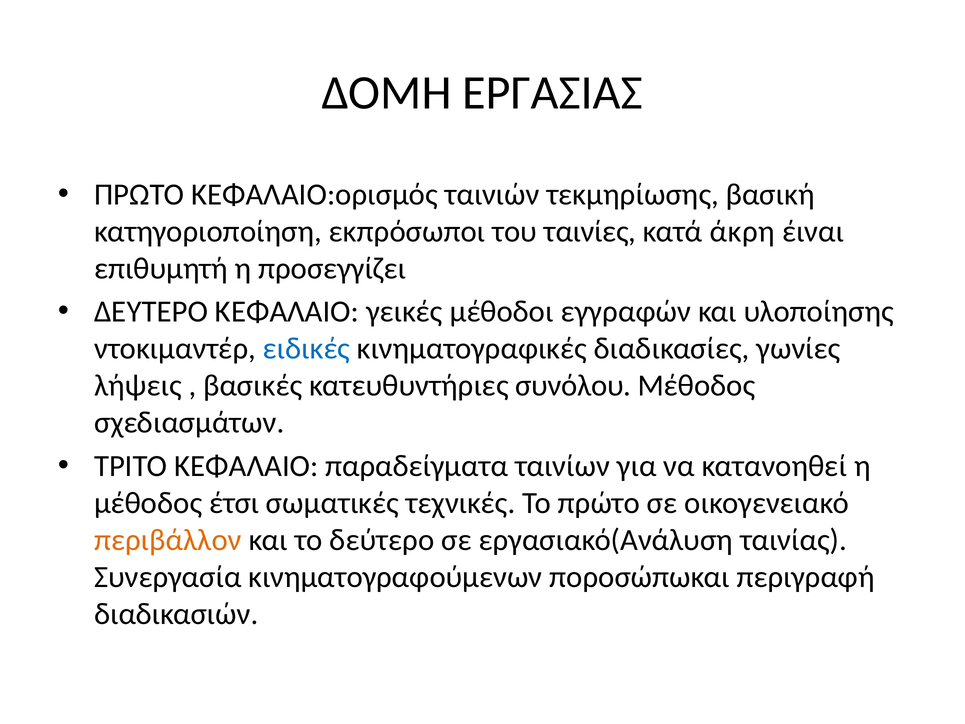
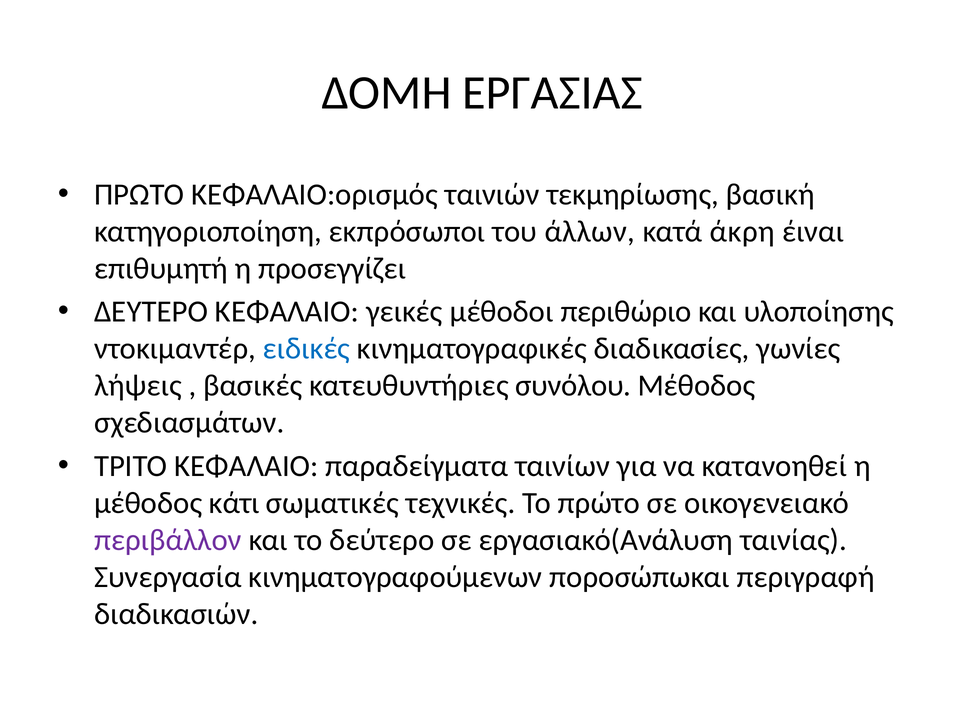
ταινίες: ταινίες -> άλλων (590, 231)
εγγραφών: εγγραφών -> περιθώριο (626, 312)
έτσι: έτσι -> κάτι (234, 503)
περιβάλλον colour: orange -> purple (168, 540)
